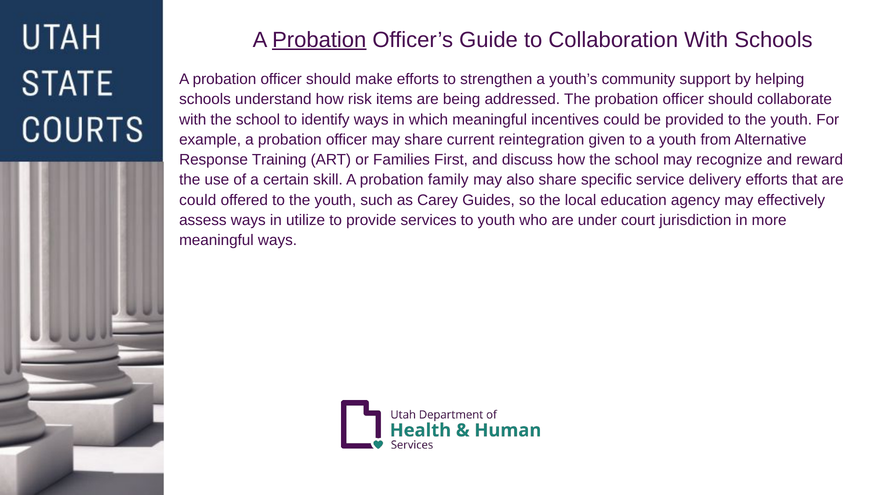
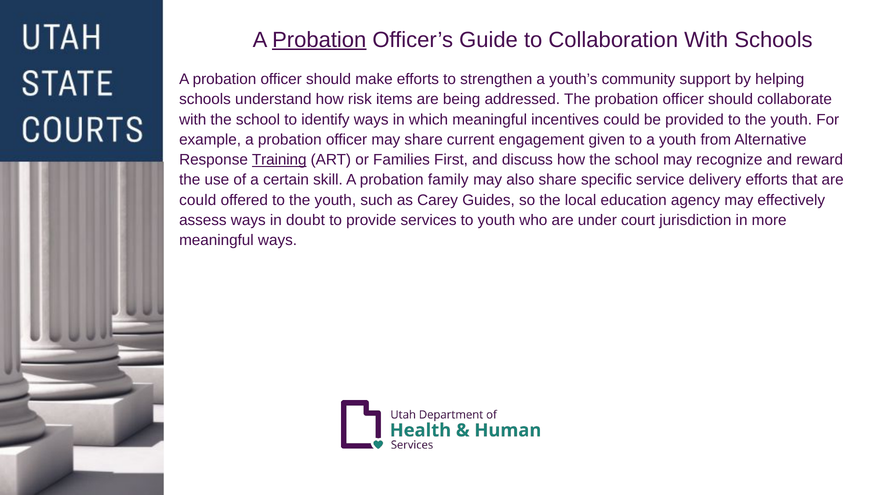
reintegration: reintegration -> engagement (541, 140)
Training underline: none -> present (279, 160)
utilize: utilize -> doubt (305, 220)
